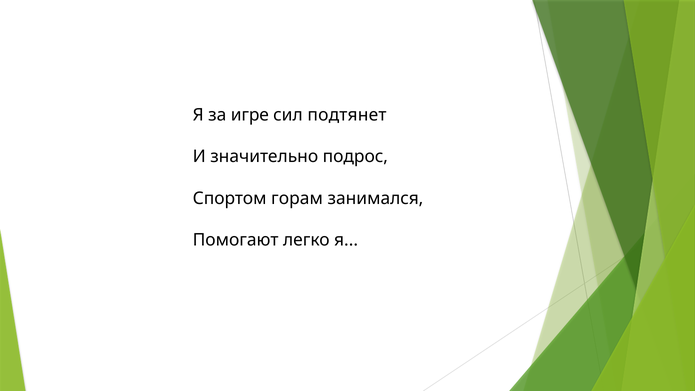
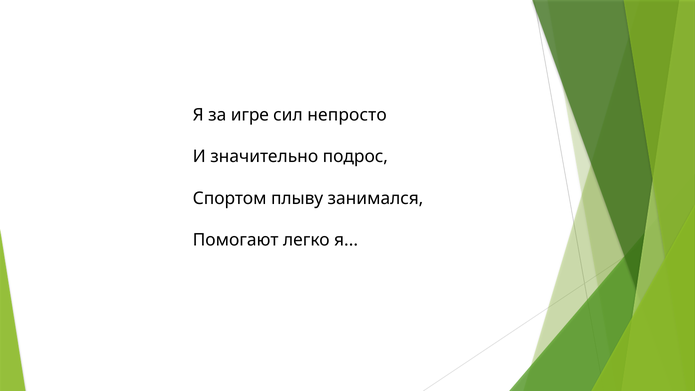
подтянет: подтянет -> непросто (347, 115)
горам: горам -> плыву (297, 198)
